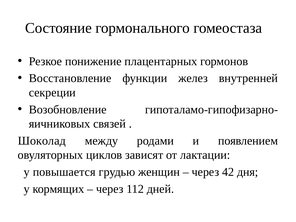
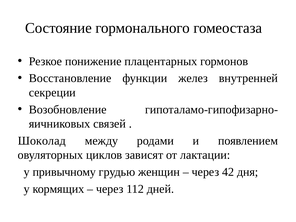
повышается: повышается -> привычному (64, 172)
